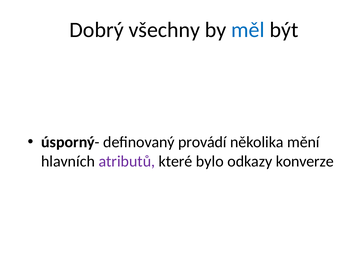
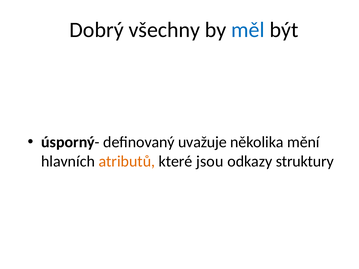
provádí: provádí -> uvažuje (202, 142)
atributů colour: purple -> orange (127, 161)
bylo: bylo -> jsou (210, 161)
konverze: konverze -> struktury (305, 161)
